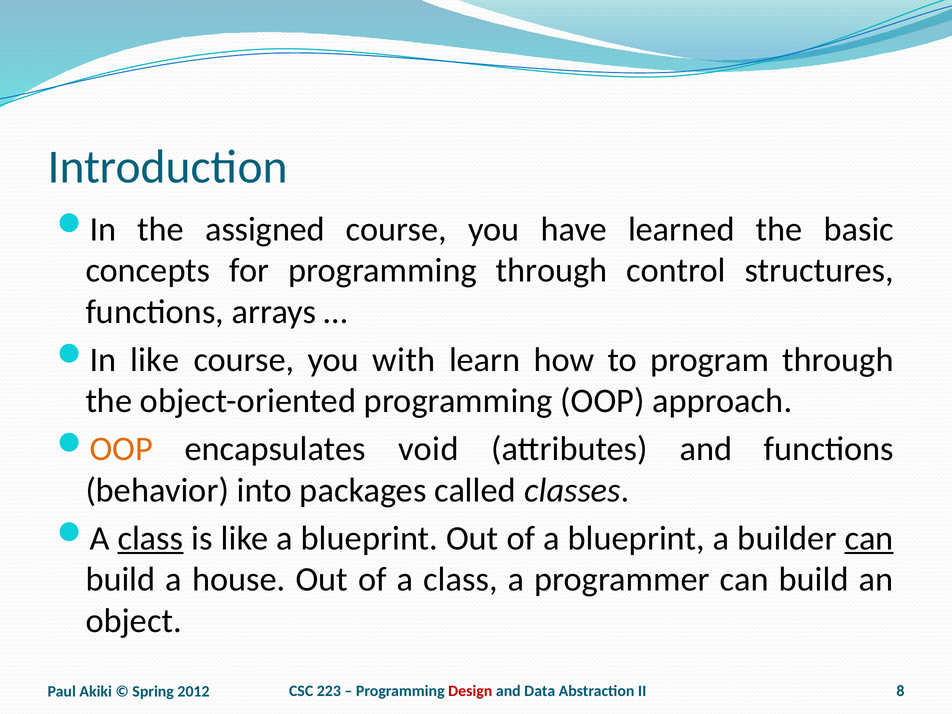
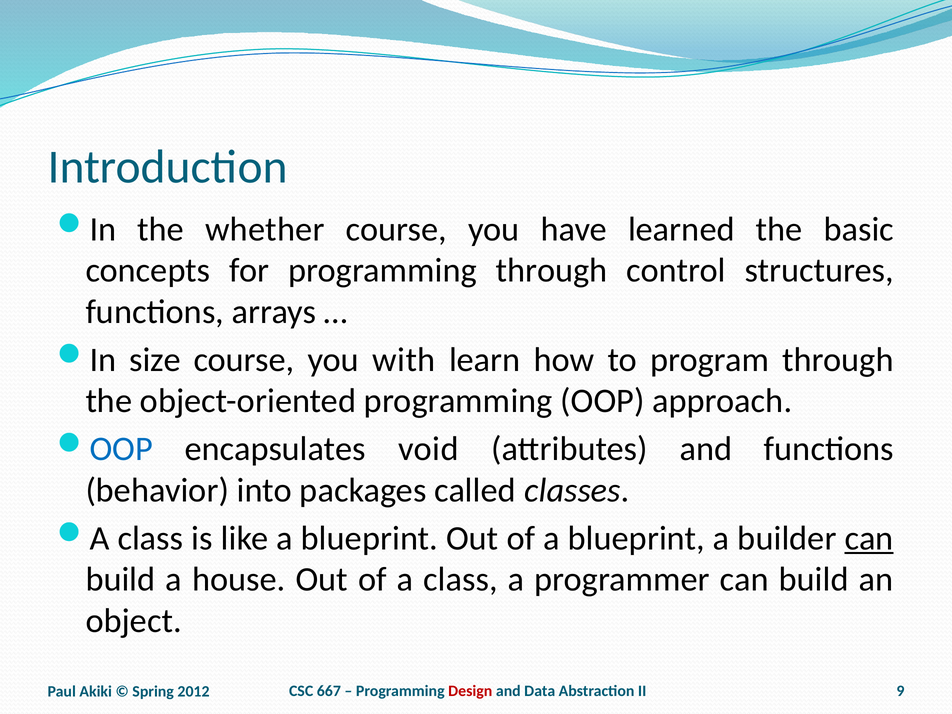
assigned: assigned -> whether (265, 229)
In like: like -> size (155, 360)
OOP colour: orange -> blue (121, 449)
class underline: present -> none (150, 538)
223: 223 -> 667 (329, 691)
8: 8 -> 9 (900, 691)
